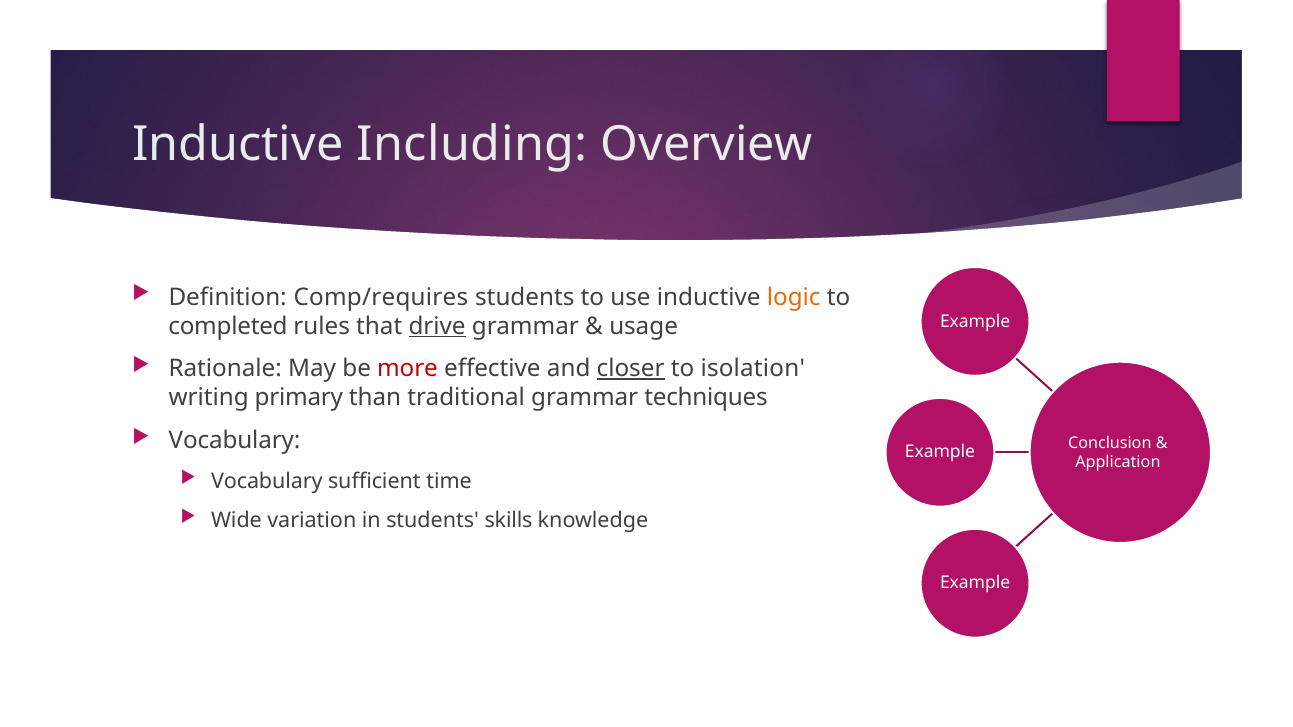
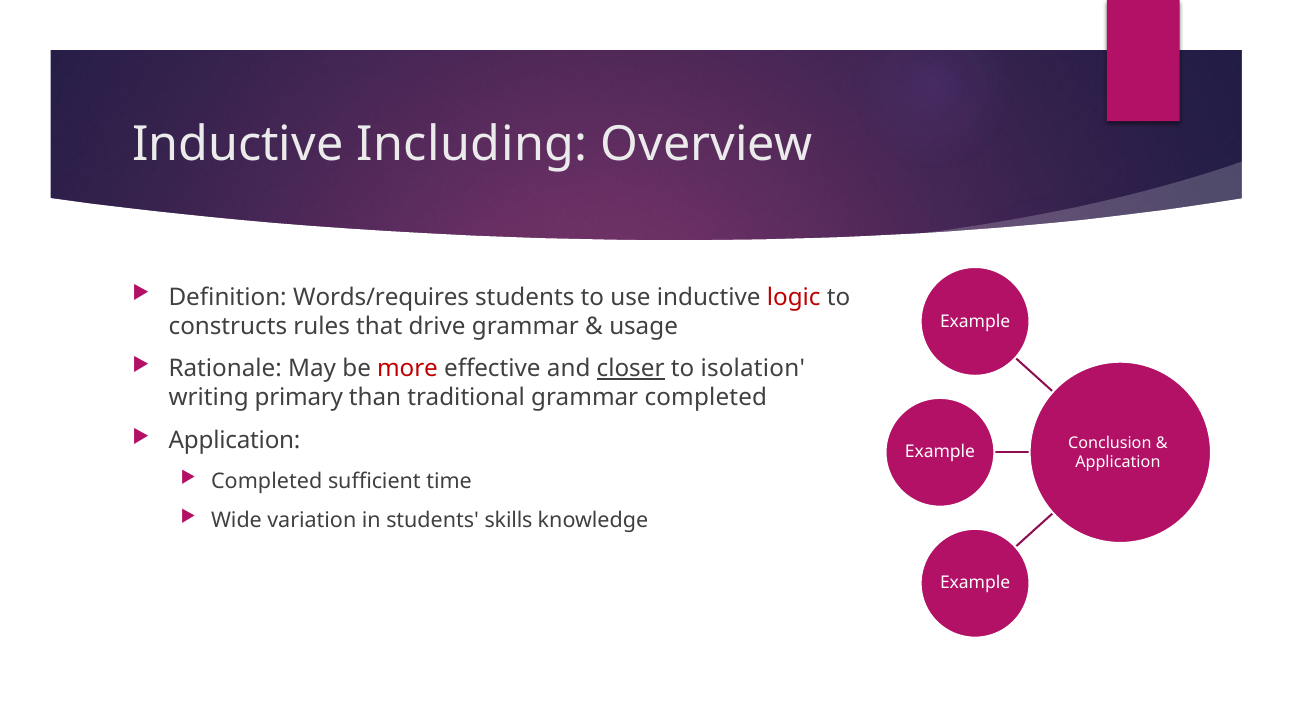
Comp/requires: Comp/requires -> Words/requires (381, 297)
logic colour: orange -> red (794, 297)
completed: completed -> constructs (228, 326)
drive underline: present -> none (437, 326)
grammar techniques: techniques -> completed (706, 398)
Vocabulary: Vocabulary -> Application (235, 441)
Vocabulary: Vocabulary -> Completed (267, 481)
